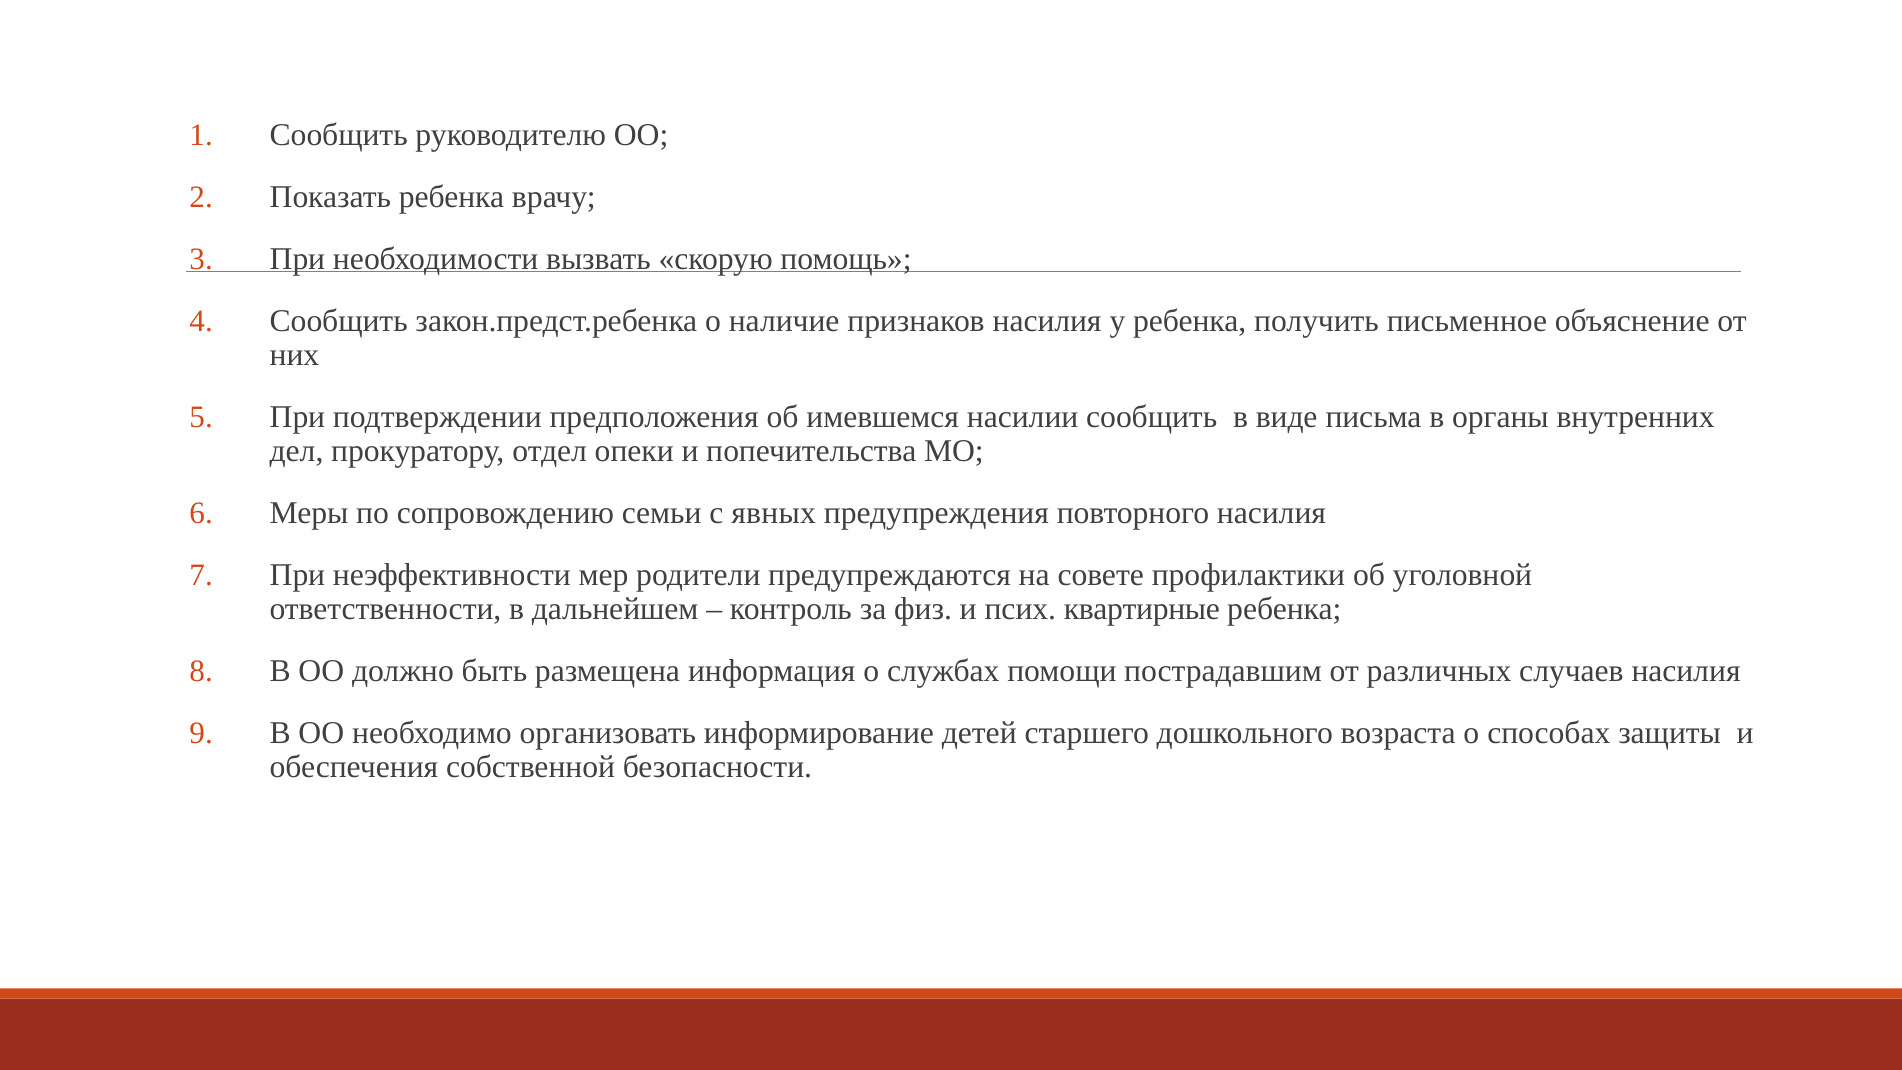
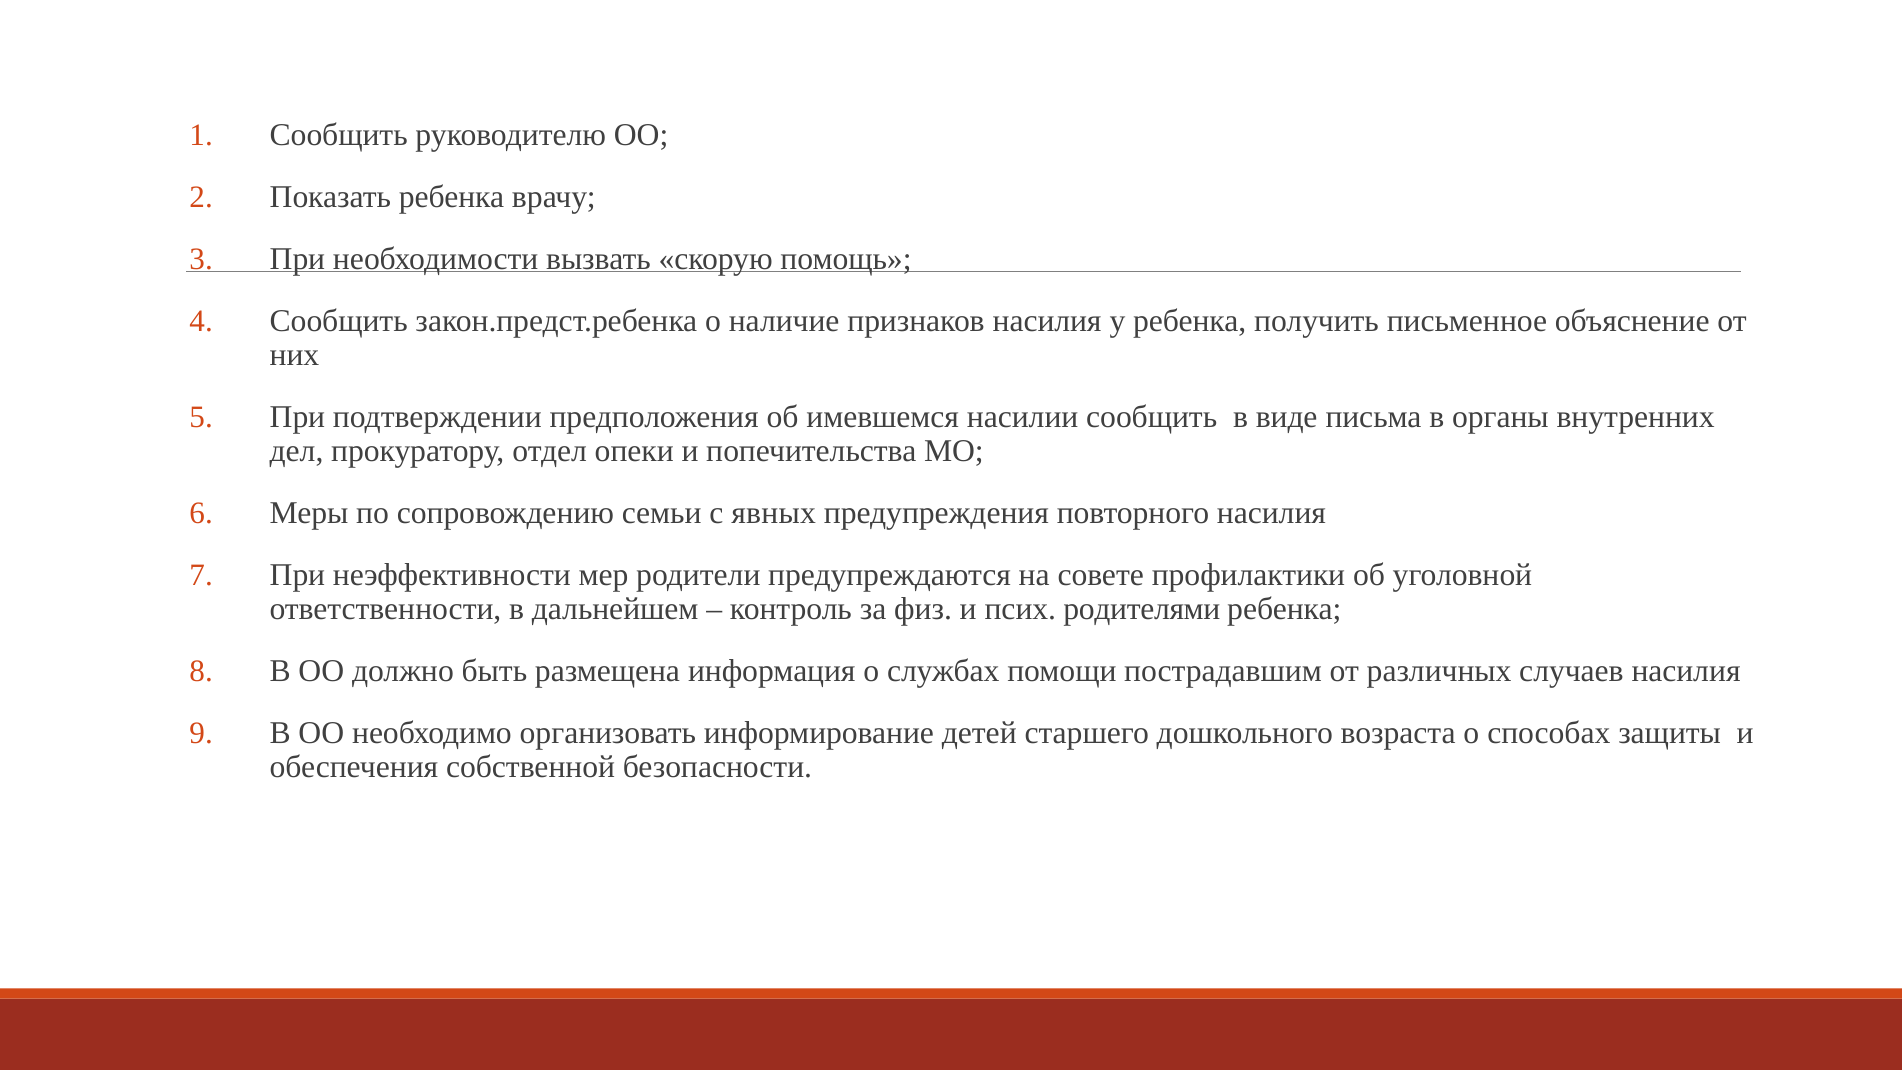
квартирные: квартирные -> родителями (1142, 609)
